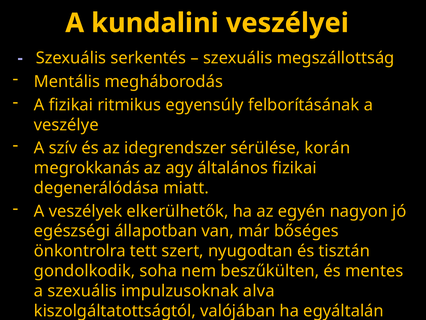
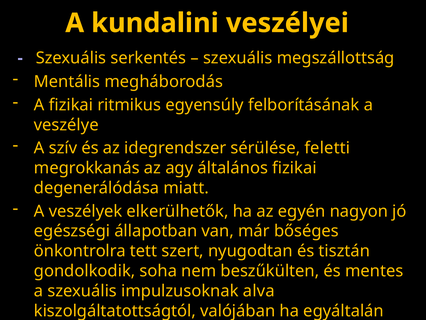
korán: korán -> feletti (327, 148)
